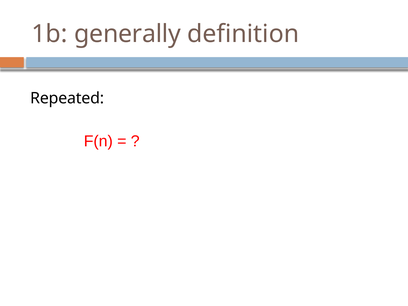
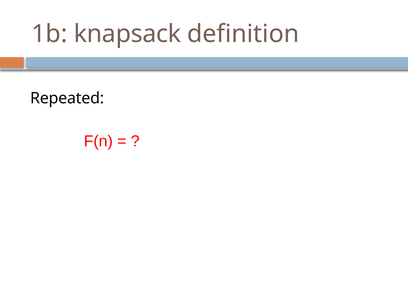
generally: generally -> knapsack (127, 34)
